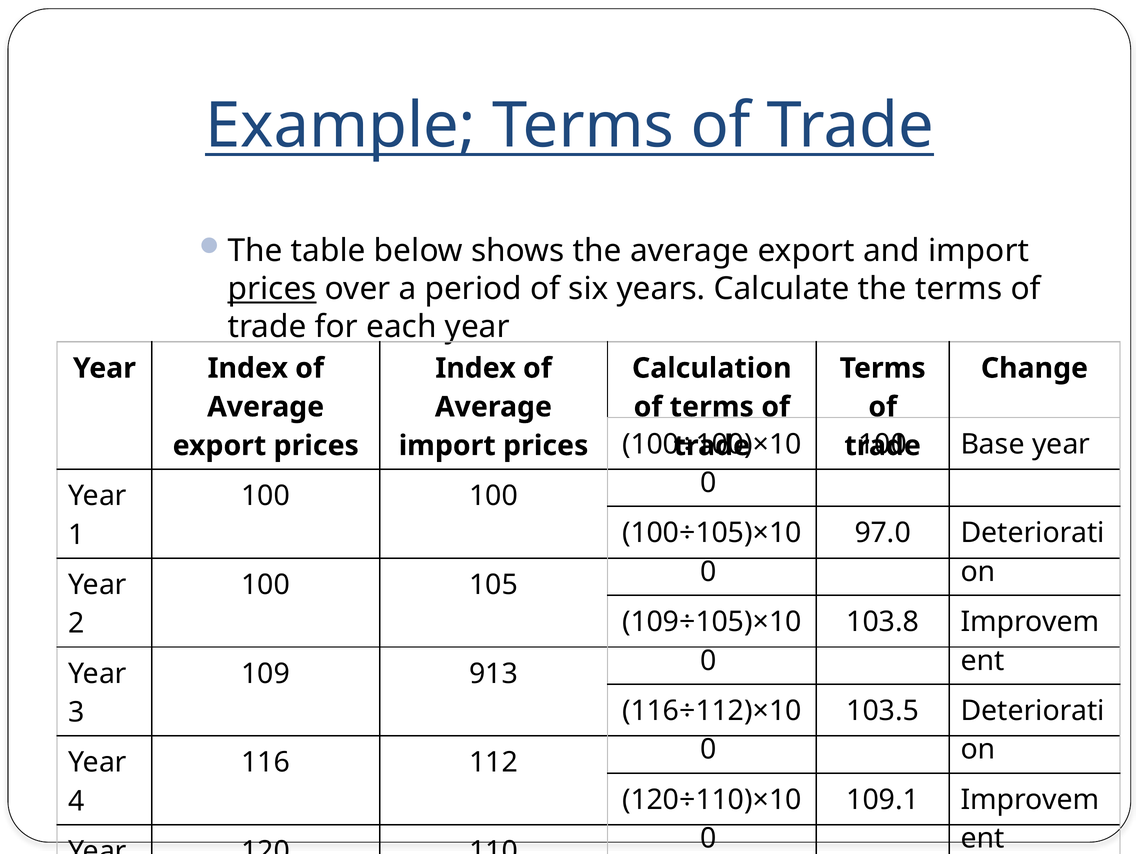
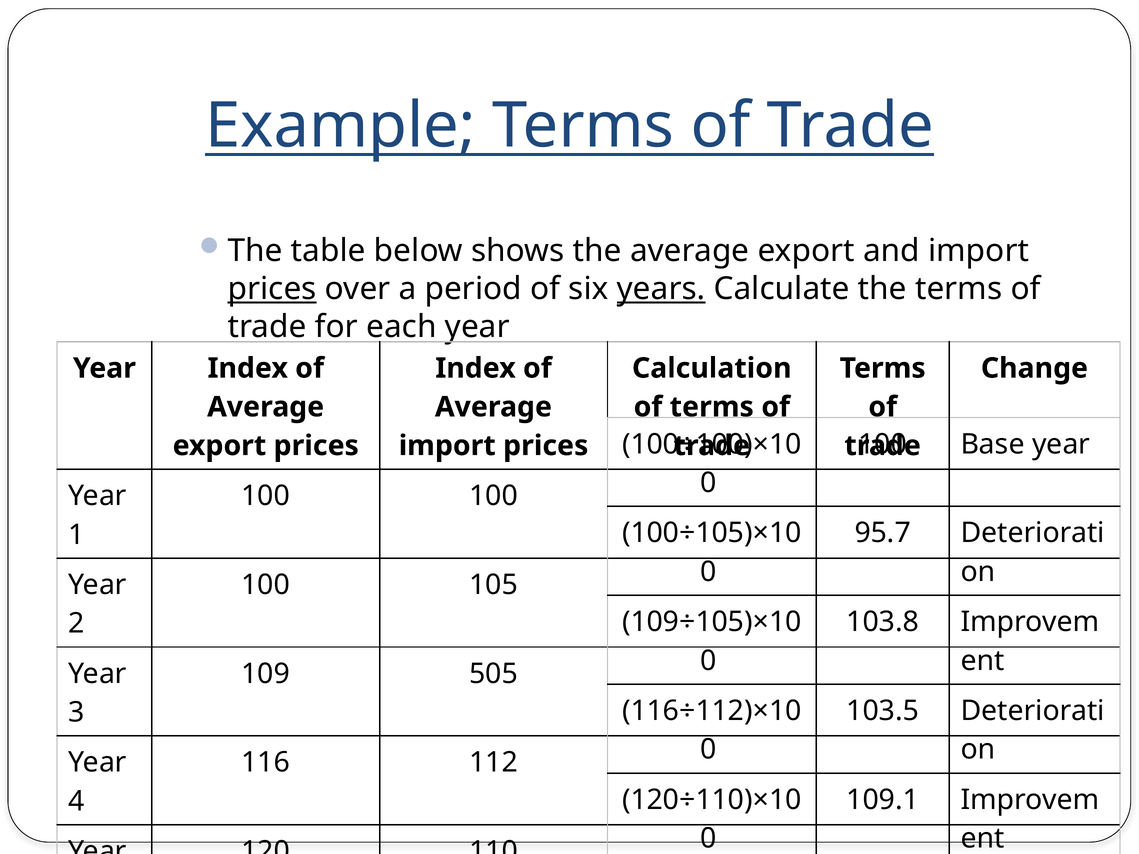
years underline: none -> present (661, 289)
97.0: 97.0 -> 95.7 (883, 533)
913: 913 -> 505 (494, 674)
